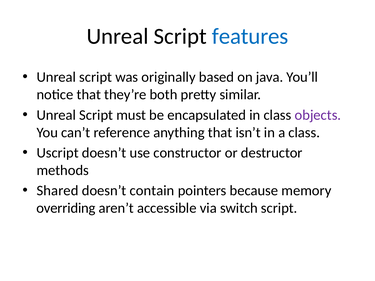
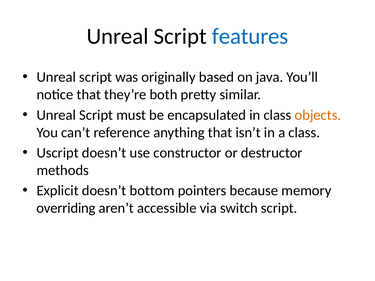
objects colour: purple -> orange (318, 115)
Shared: Shared -> Explicit (58, 191)
contain: contain -> bottom (152, 191)
